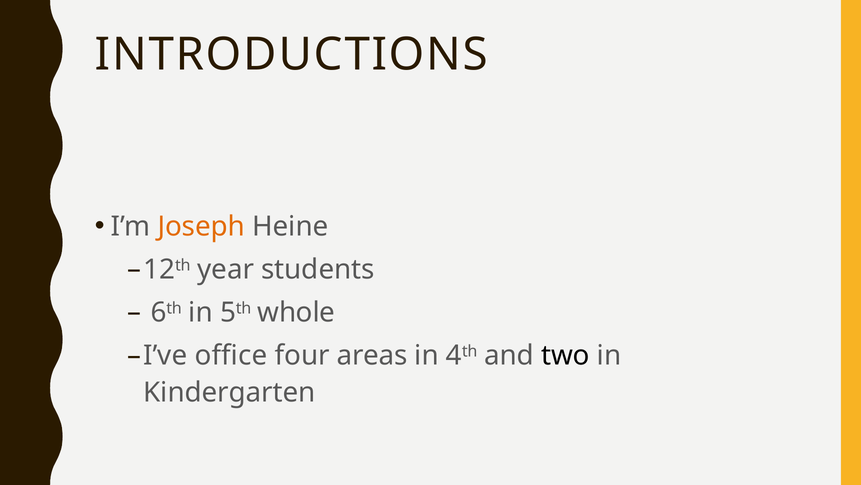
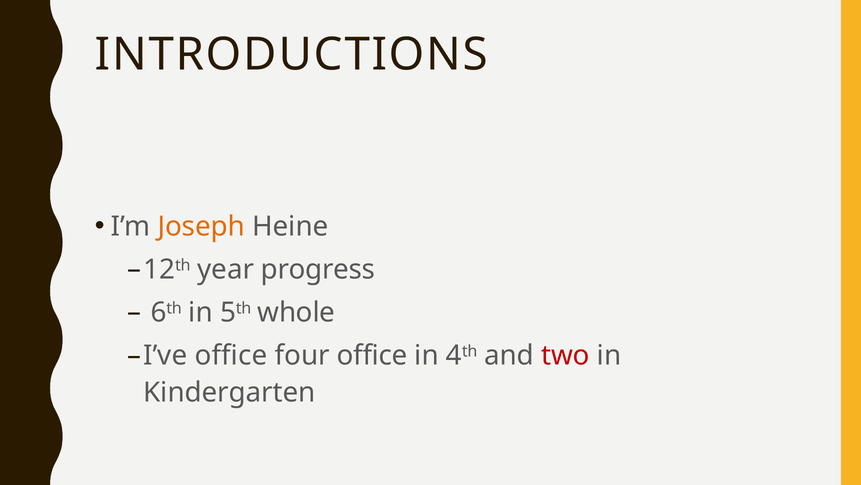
students: students -> progress (318, 269)
four areas: areas -> office (372, 355)
two colour: black -> red (565, 355)
